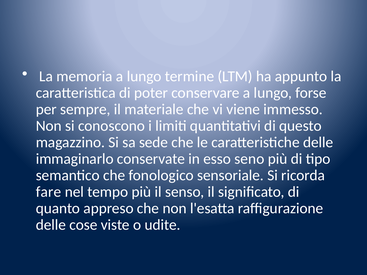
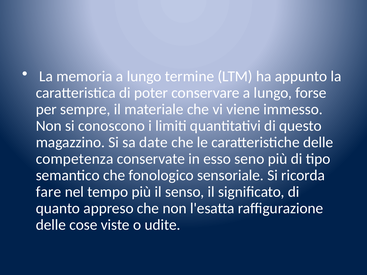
sede: sede -> date (153, 142)
immaginarlo: immaginarlo -> competenza (75, 159)
